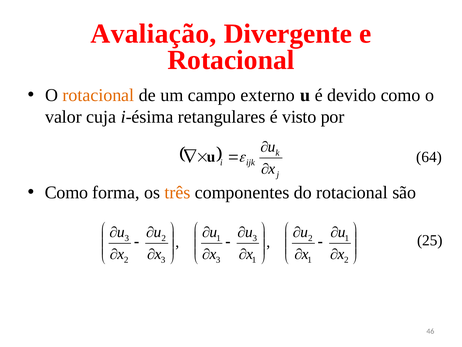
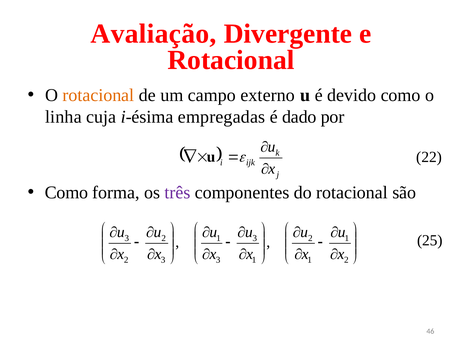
valor: valor -> linha (63, 117)
retangulares: retangulares -> empregadas (222, 117)
visto: visto -> dado (299, 117)
64: 64 -> 22 (429, 157)
três colour: orange -> purple (177, 192)
